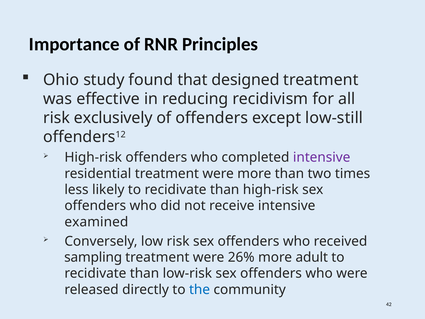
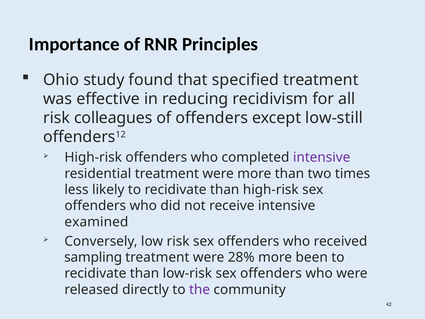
designed: designed -> specified (245, 80)
exclusively: exclusively -> colleagues (113, 118)
26%: 26% -> 28% (241, 257)
adult: adult -> been (312, 257)
the colour: blue -> purple (200, 289)
